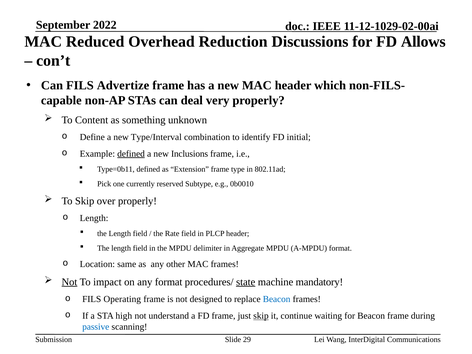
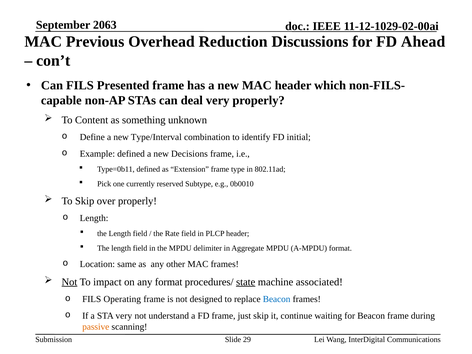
2022: 2022 -> 2063 (105, 25)
Reduced: Reduced -> Previous (95, 42)
Allows: Allows -> Ahead (423, 42)
Advertize: Advertize -> Presented (123, 85)
defined underline: present -> none (131, 154)
Inclusions: Inclusions -> Decisions (189, 154)
mandatory: mandatory -> associated (319, 282)
STA high: high -> very (124, 316)
skip underline: present -> none (261, 316)
passive colour: blue -> orange (96, 327)
